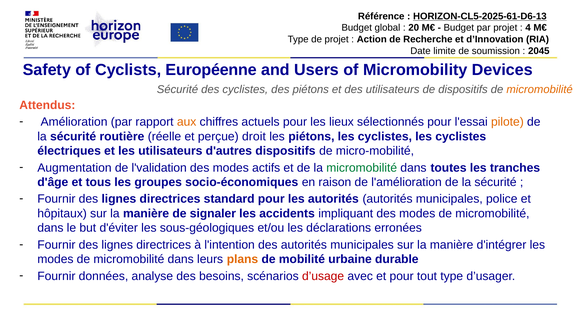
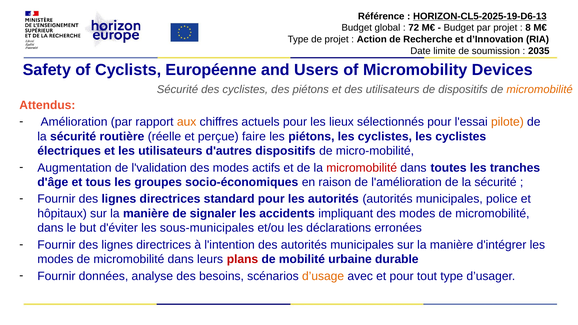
HORIZON-CL5-2025-61-D6-13: HORIZON-CL5-2025-61-D6-13 -> HORIZON-CL5-2025-19-D6-13 (480, 16)
20: 20 -> 72 (414, 28)
4: 4 -> 8 (528, 28)
2045: 2045 -> 2035 (539, 51)
droit: droit -> faire (254, 136)
micromobilité colour: green -> red (362, 168)
sous-géologiques: sous-géologiques -> sous-municipales (207, 228)
plans colour: orange -> red (242, 259)
d’usage colour: red -> orange (323, 276)
